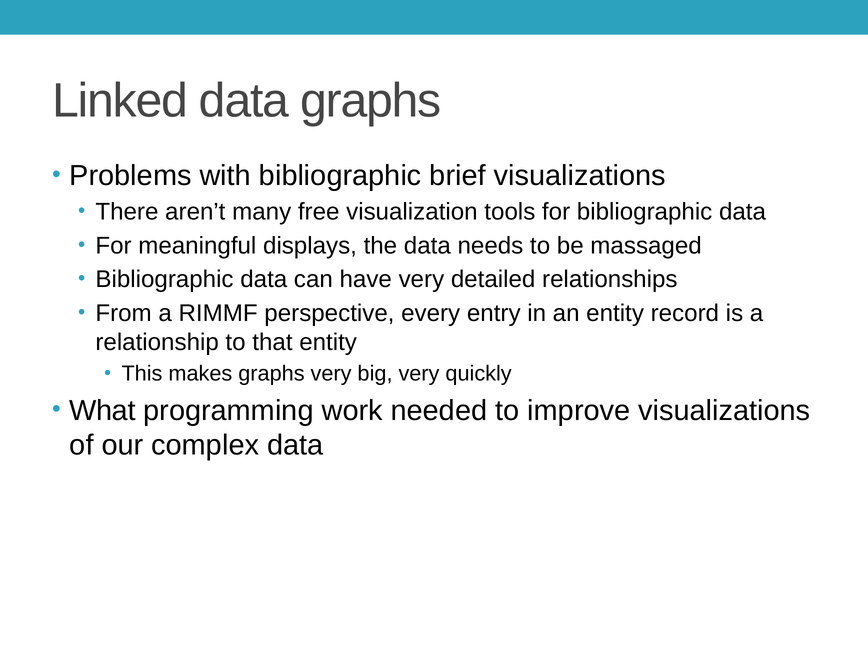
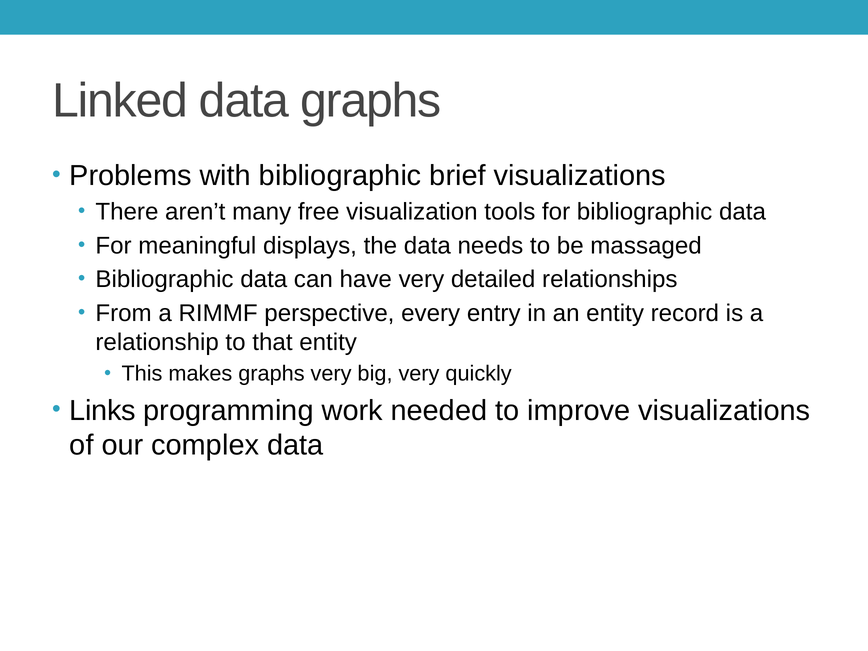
What: What -> Links (102, 411)
